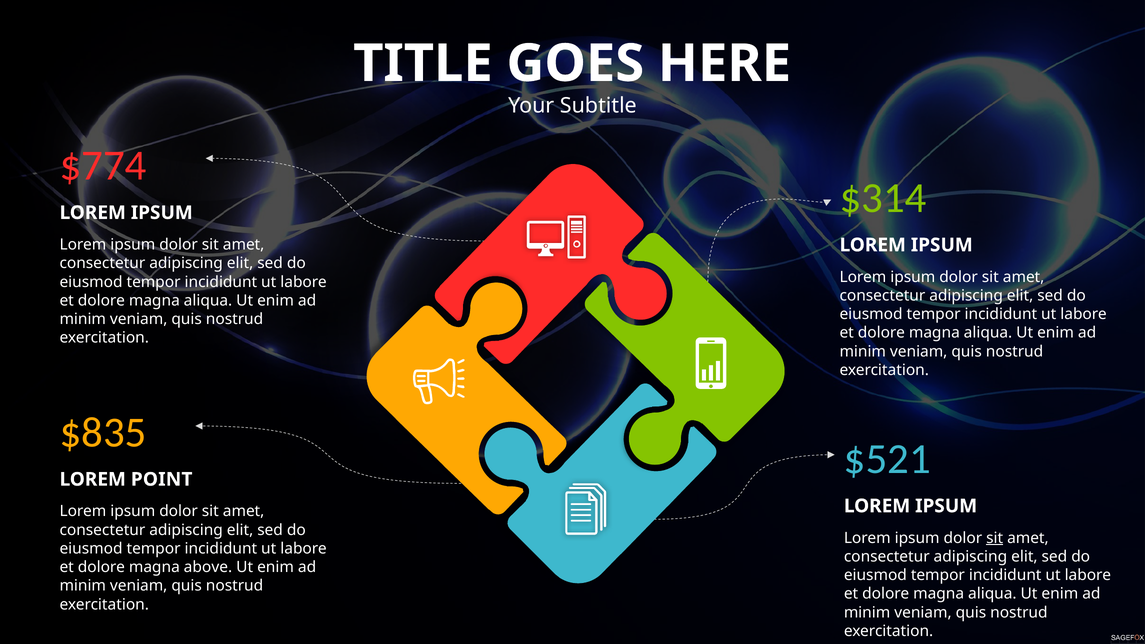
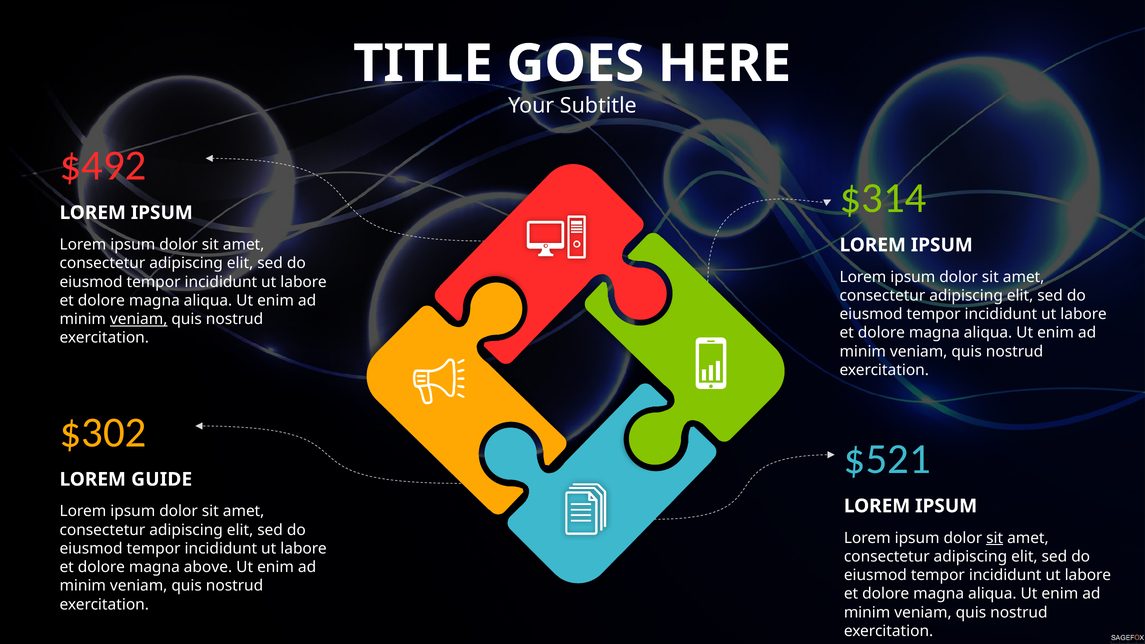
$774: $774 -> $492 (103, 166)
veniam underline: none -> present (139, 319)
$835: $835 -> $302 (103, 432)
POINT: POINT -> GUIDE (162, 479)
